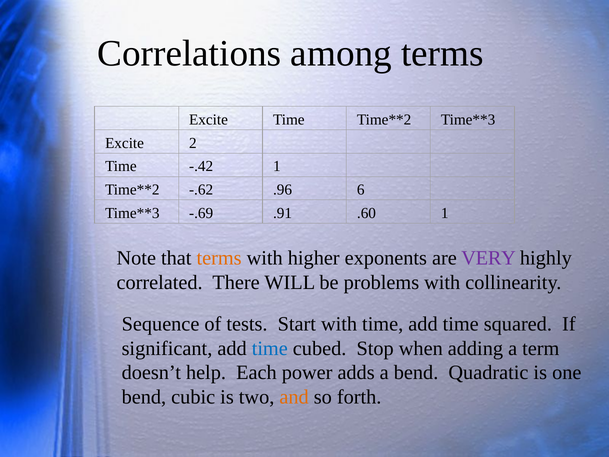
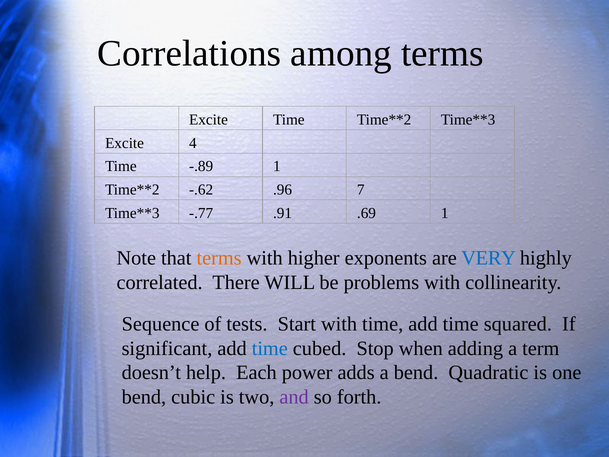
2: 2 -> 4 (193, 143)
-.42: -.42 -> -.89 (201, 166)
6: 6 -> 7 (361, 190)
-.69: -.69 -> -.77 (201, 213)
.60: .60 -> .69 (366, 213)
VERY colour: purple -> blue (489, 258)
and colour: orange -> purple (294, 397)
